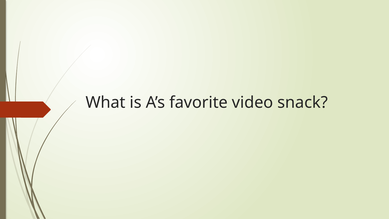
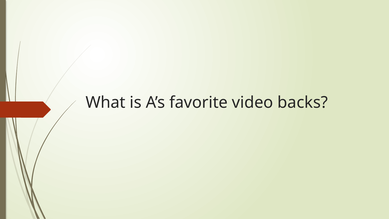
snack: snack -> backs (303, 102)
